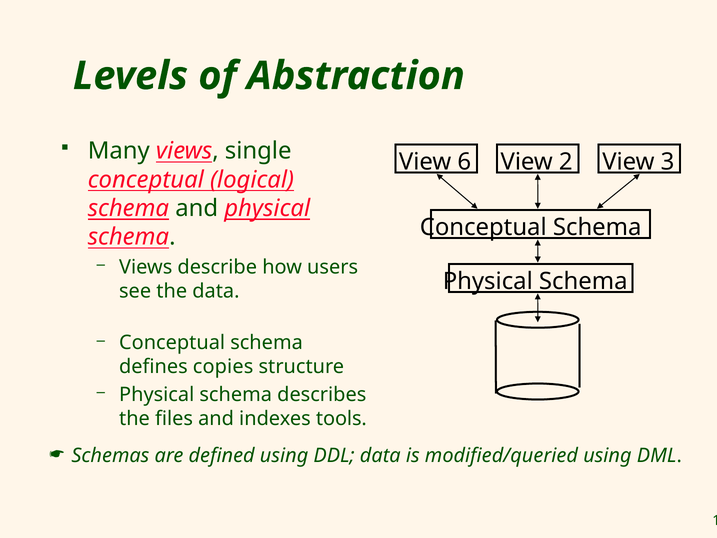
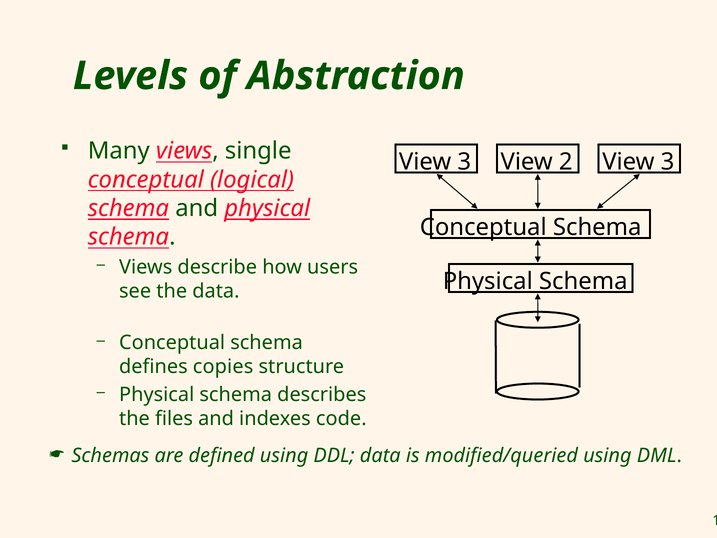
6: 6 -> 3 (464, 162)
tools: tools -> code (341, 418)
